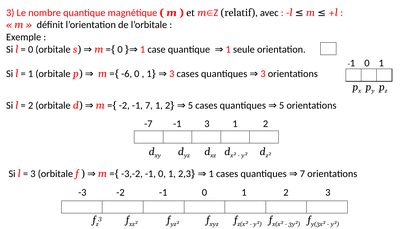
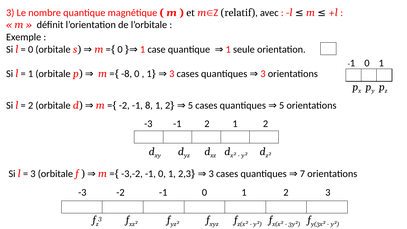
-6: -6 -> -8 (127, 74)
-1 7: 7 -> 8 (149, 105)
-7: -7 -> -3 (148, 124)
-1 3: 3 -> 2 (207, 124)
1: 1 -> 3 (211, 174)
